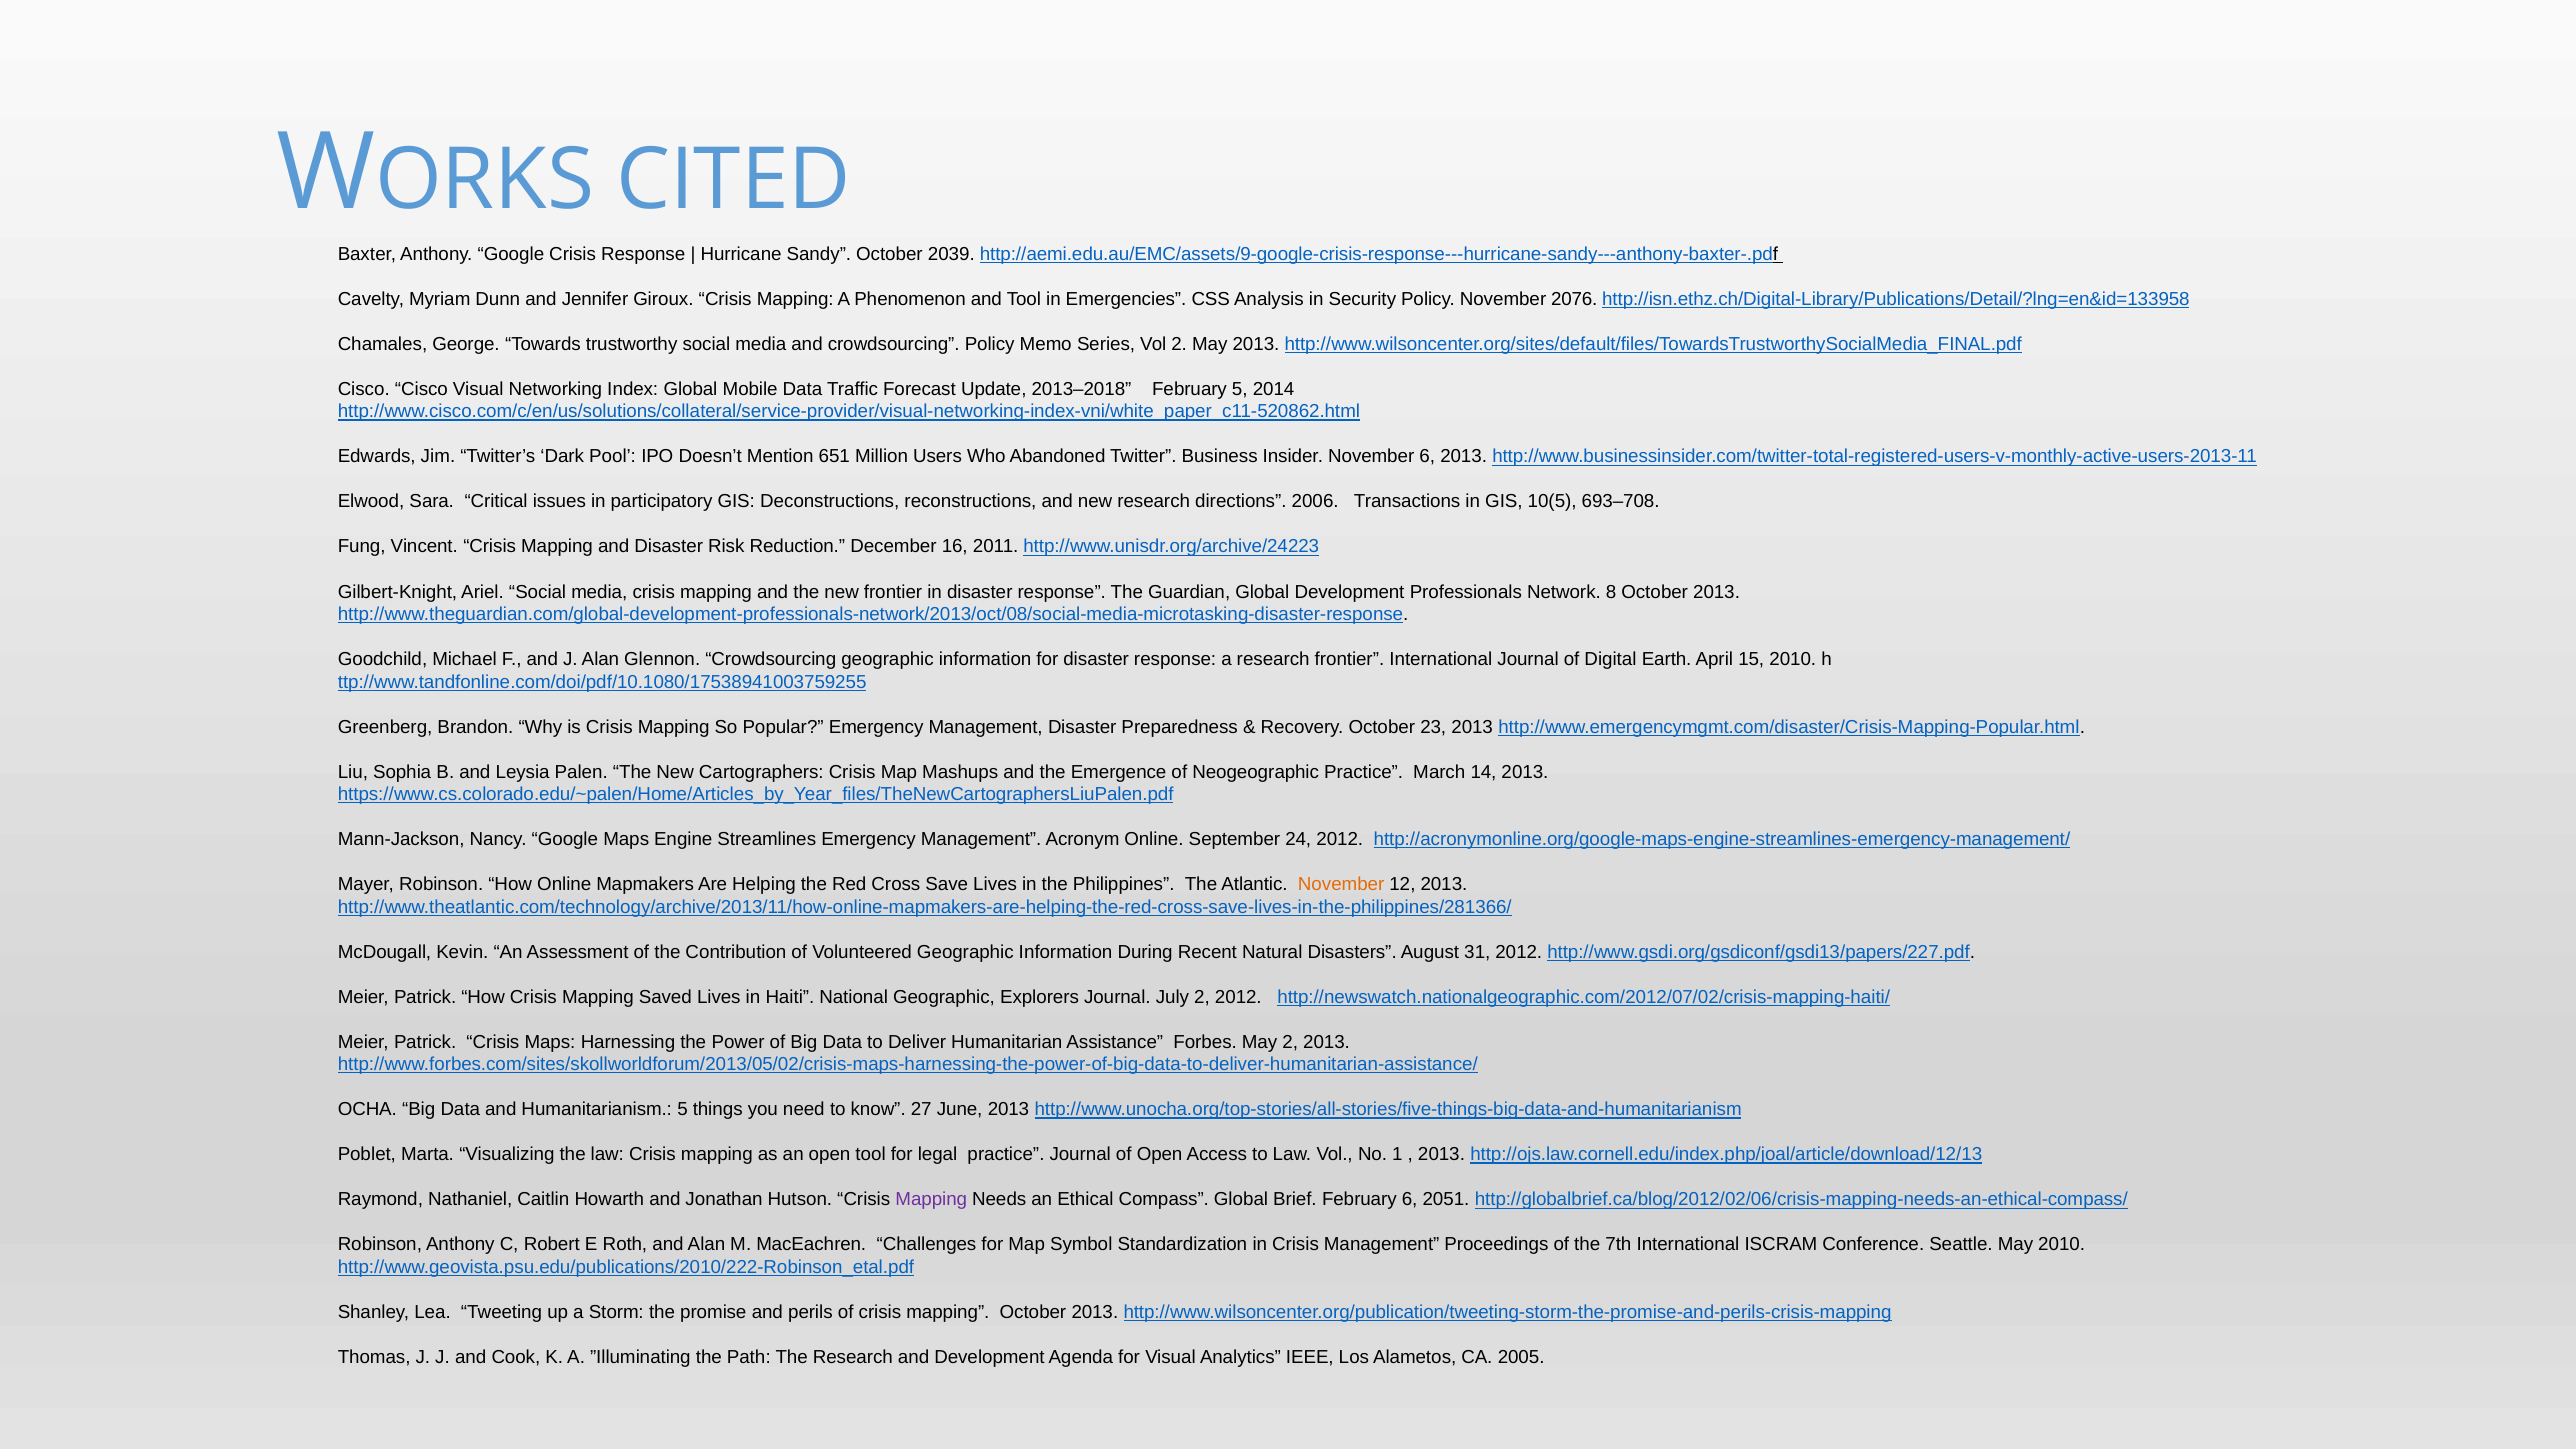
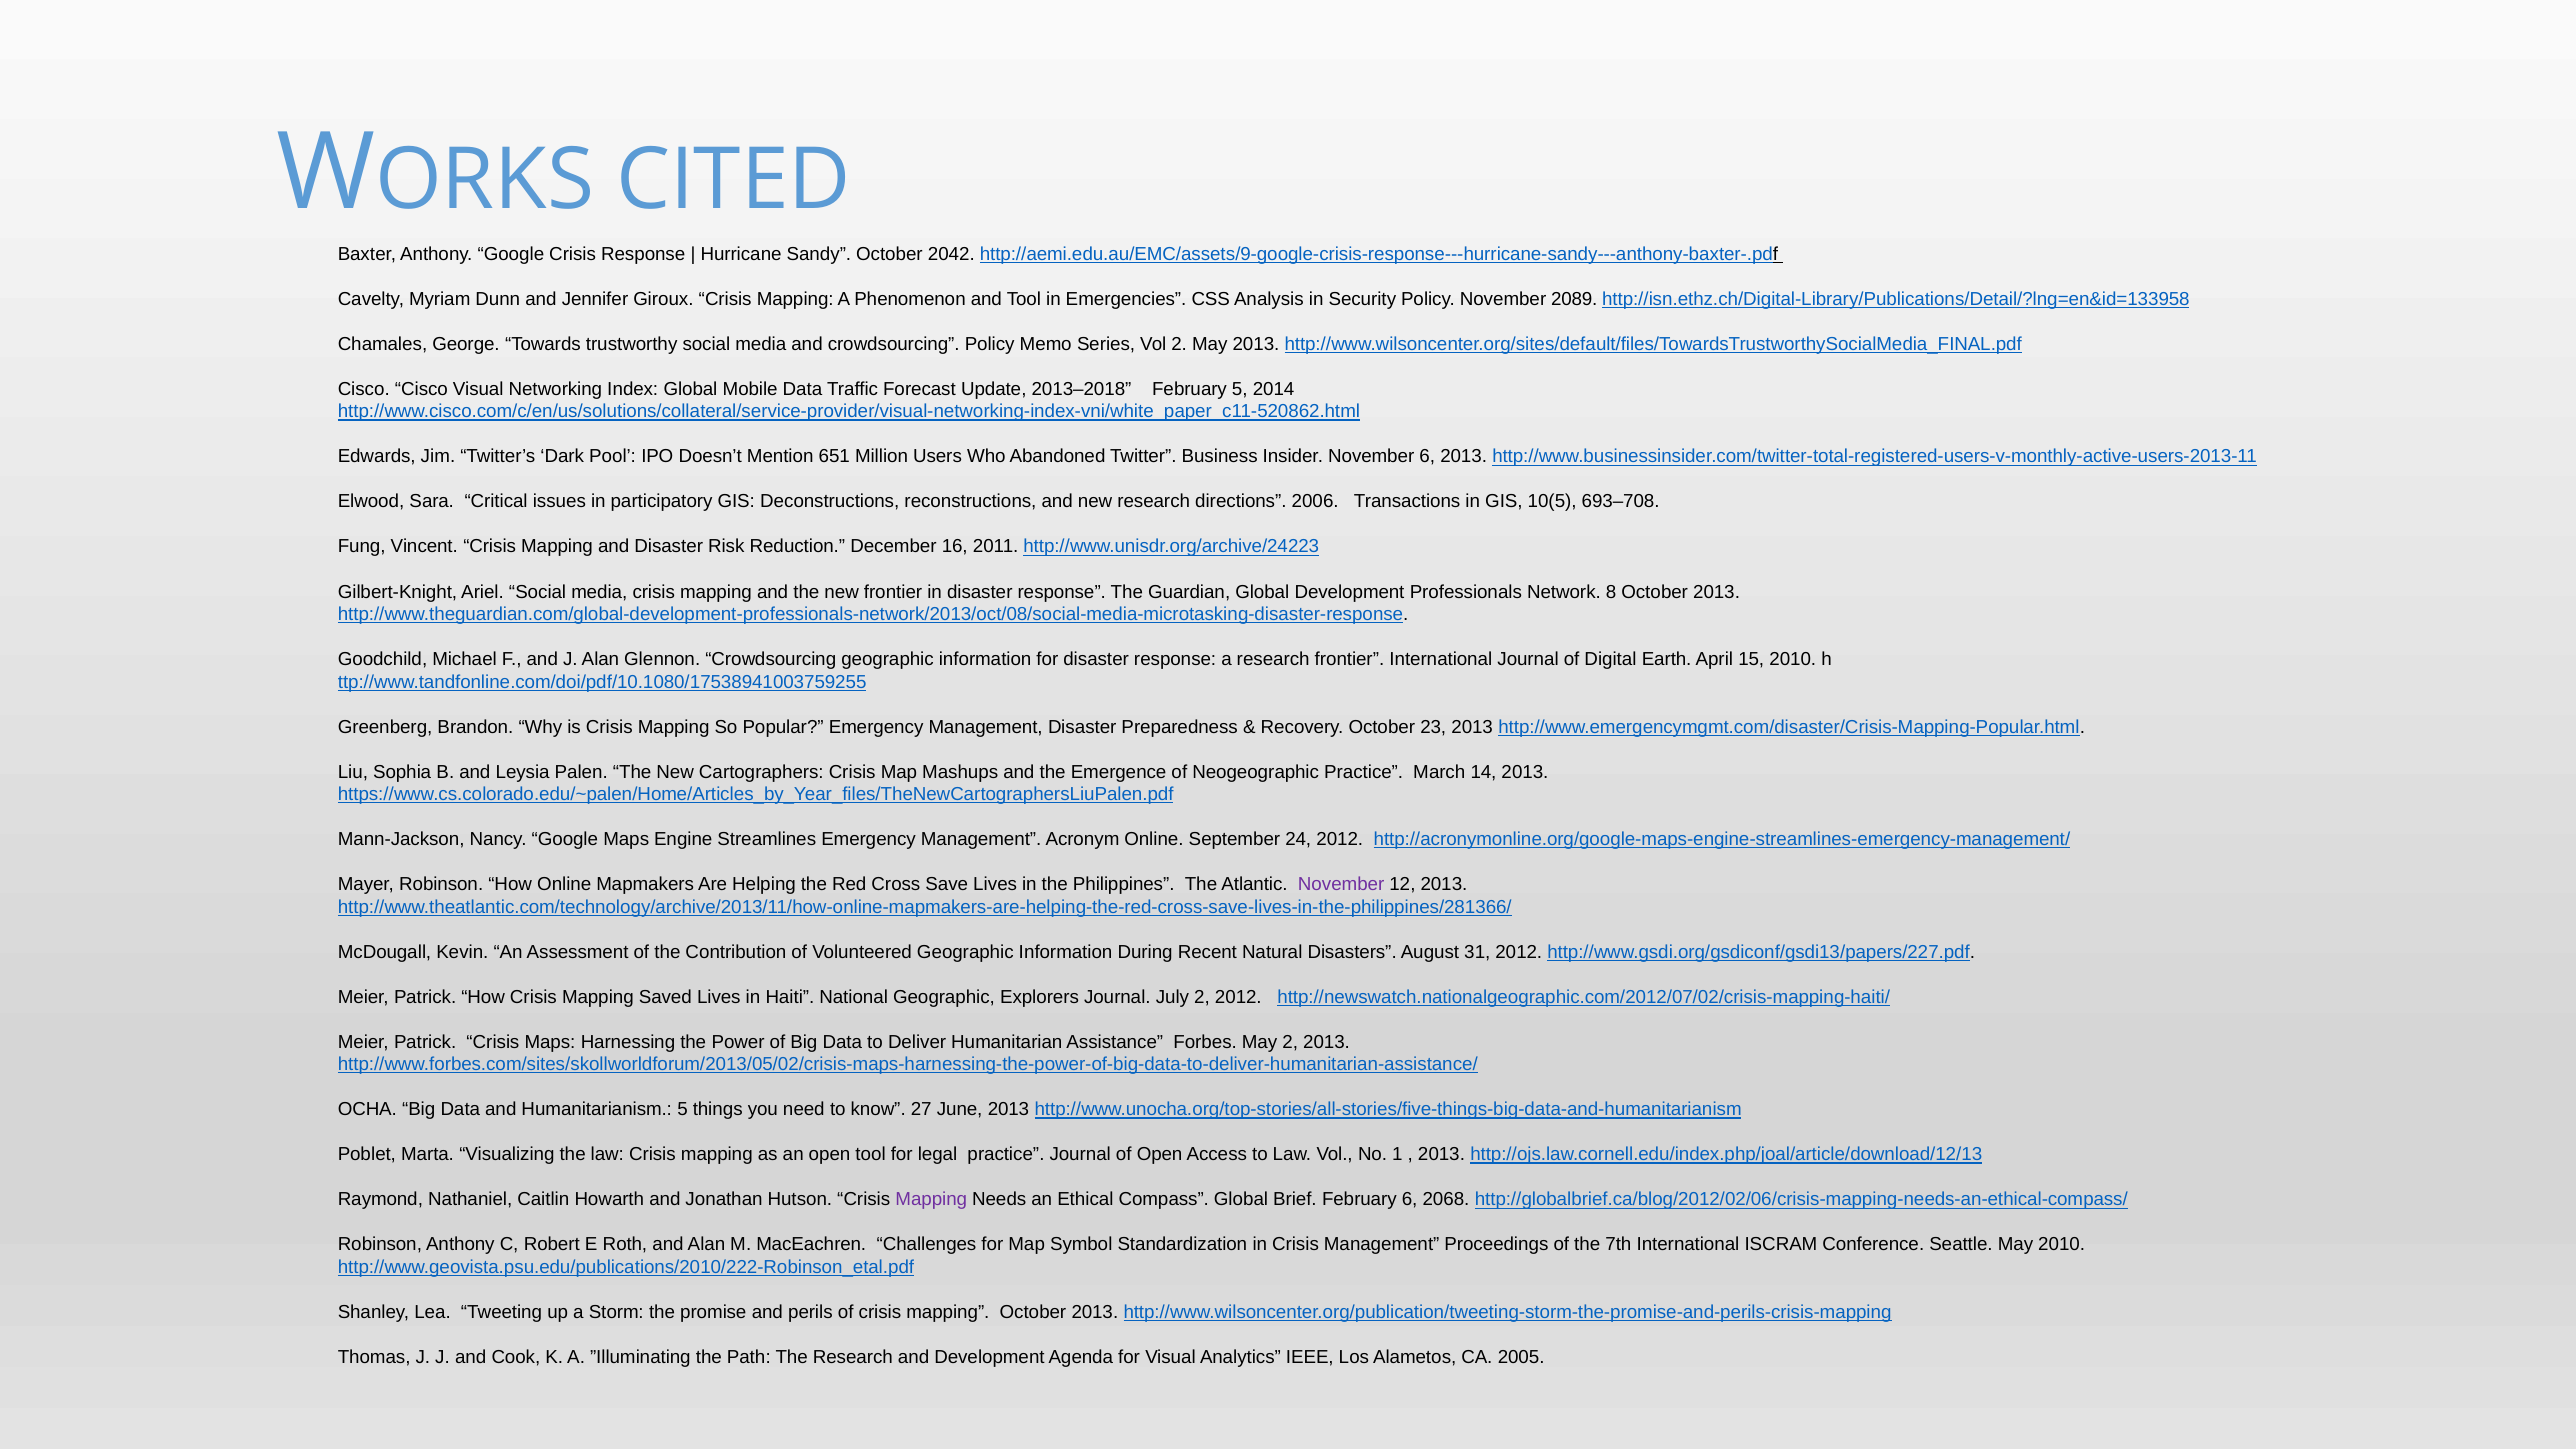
2039: 2039 -> 2042 (951, 254)
2076: 2076 -> 2089 (1574, 299)
November colour: orange -> purple (1341, 885)
2051: 2051 -> 2068 (1446, 1200)
